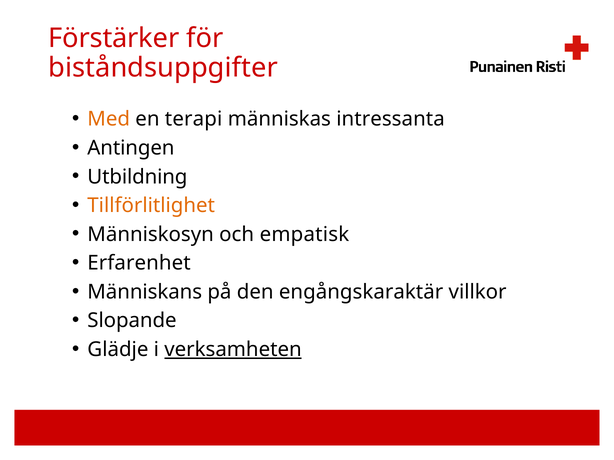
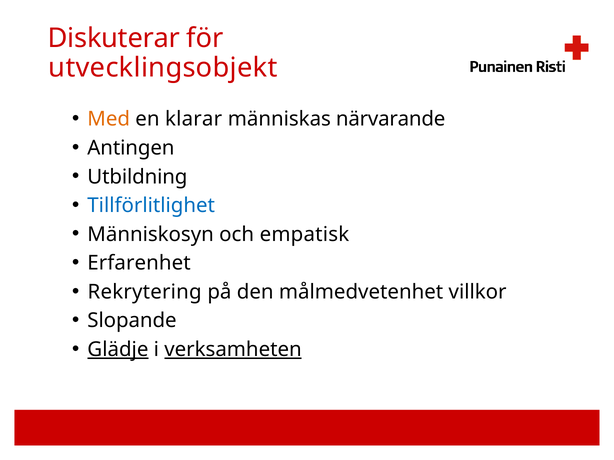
Förstärker: Förstärker -> Diskuterar (114, 38)
biståndsuppgifter: biståndsuppgifter -> utvecklingsobjekt (163, 68)
terapi: terapi -> klarar (194, 119)
intressanta: intressanta -> närvarande (391, 119)
Tillförlitlighet colour: orange -> blue (151, 206)
Människans: Människans -> Rekrytering (145, 292)
engångskaraktär: engångskaraktär -> målmedvetenhet (361, 292)
Glädje underline: none -> present (118, 350)
